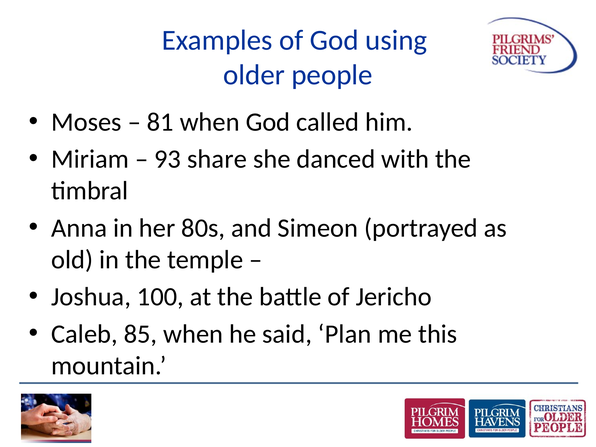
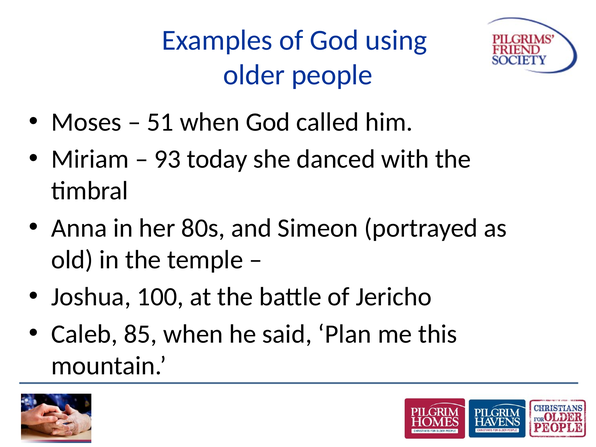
81: 81 -> 51 (160, 122)
share: share -> today (217, 159)
